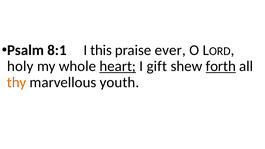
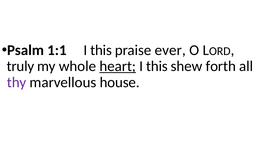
8:1: 8:1 -> 1:1 (57, 50)
holy: holy -> truly (20, 66)
gift: gift -> this (157, 66)
forth underline: present -> none (221, 66)
thy colour: orange -> purple (17, 82)
youth: youth -> house (120, 82)
